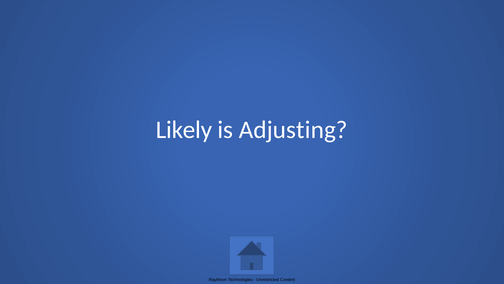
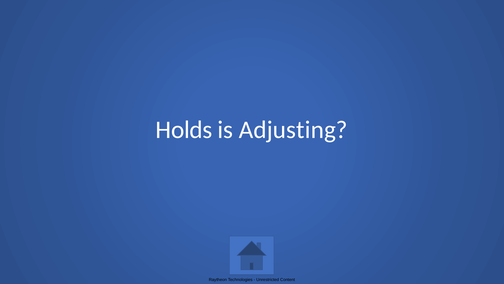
Likely: Likely -> Holds (184, 130)
